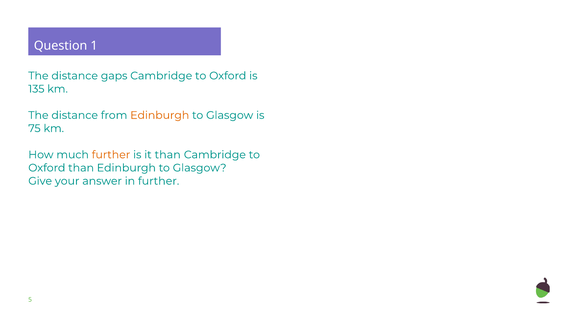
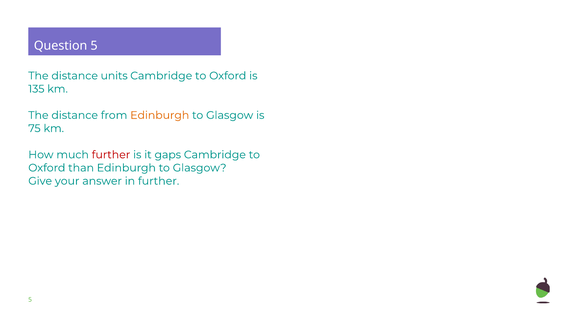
Question 1: 1 -> 5 (94, 46)
gaps: gaps -> units (114, 76)
further colour: orange -> red (111, 155)
it than: than -> gaps (168, 155)
